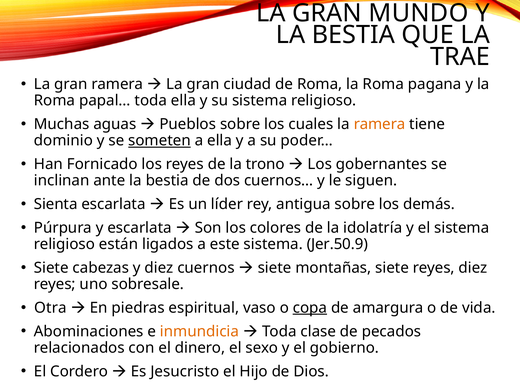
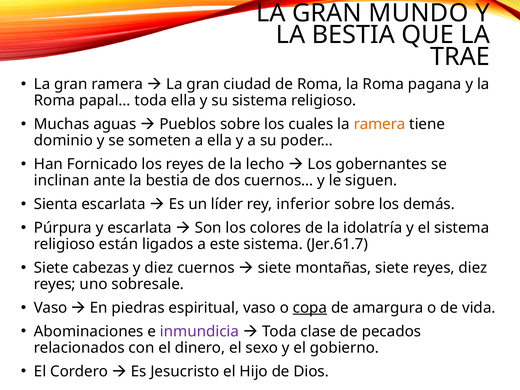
someten underline: present -> none (159, 141)
trono: trono -> lecho (265, 164)
antigua: antigua -> inferior (303, 204)
Jer.50.9: Jer.50.9 -> Jer.61.7 (337, 244)
Otra: Otra -> Vaso (51, 308)
inmundicia colour: orange -> purple (200, 331)
